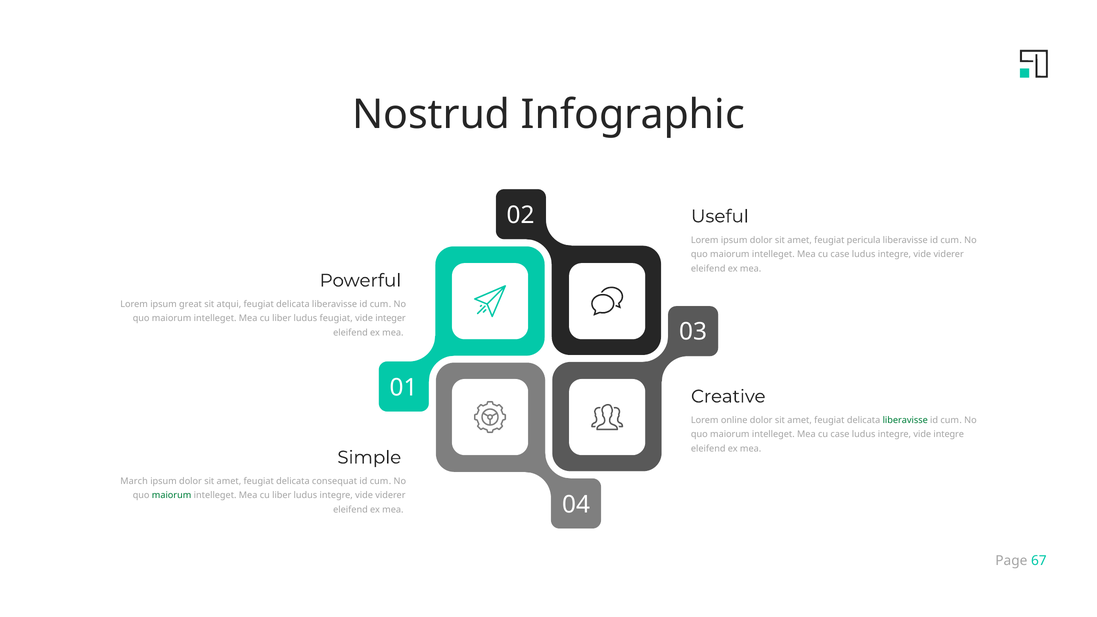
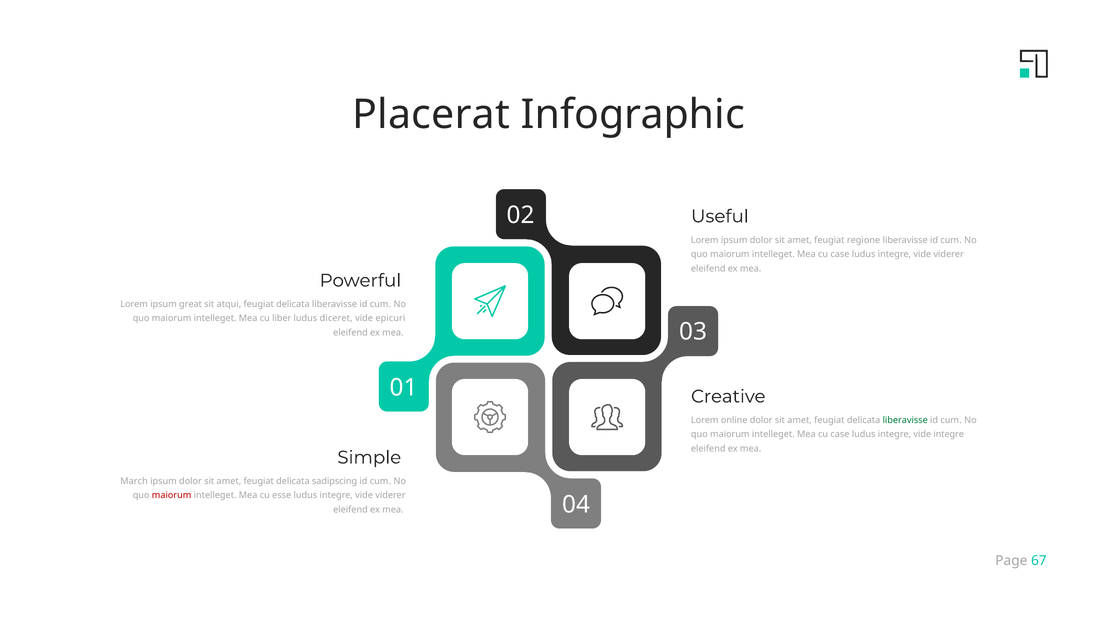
Nostrud: Nostrud -> Placerat (431, 115)
pericula: pericula -> regione (864, 240)
ludus feugiat: feugiat -> diceret (336, 319)
integer: integer -> epicuri (390, 319)
consequat: consequat -> sadipscing (335, 481)
maiorum colour: green -> red (172, 495)
liber: liber -> esse (282, 495)
